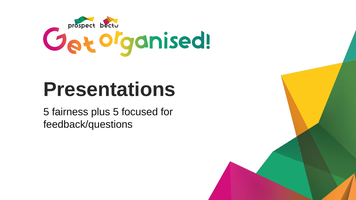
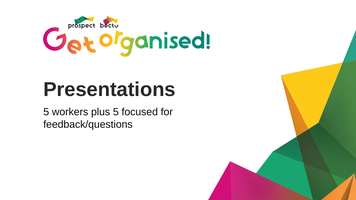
fairness: fairness -> workers (70, 112)
